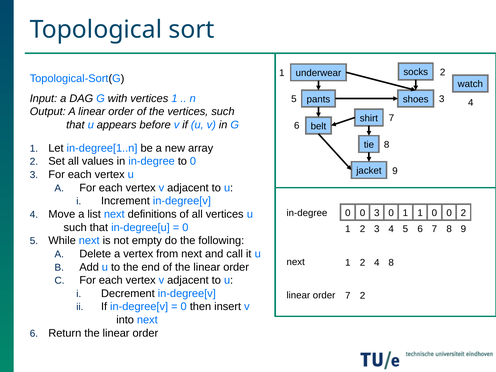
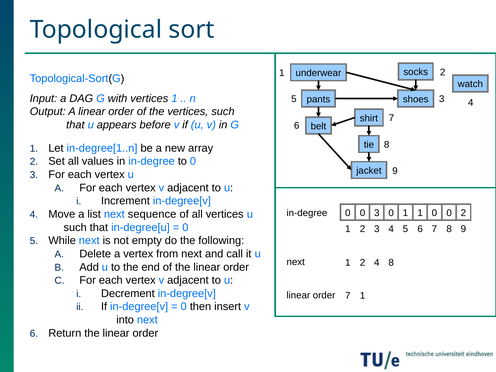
definitions: definitions -> sequence (152, 214)
7 2: 2 -> 1 (363, 296)
